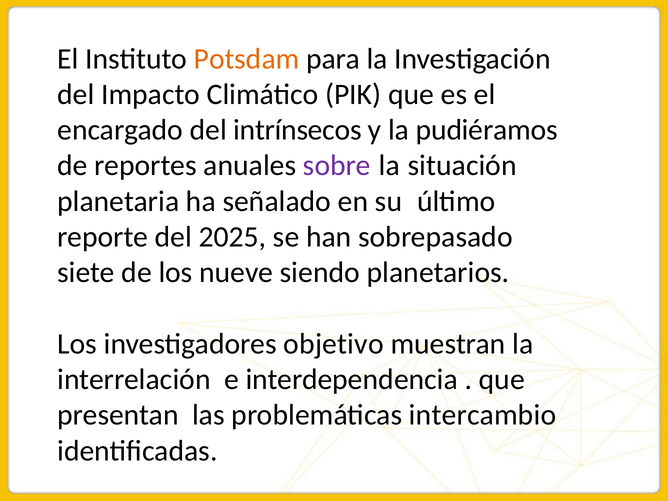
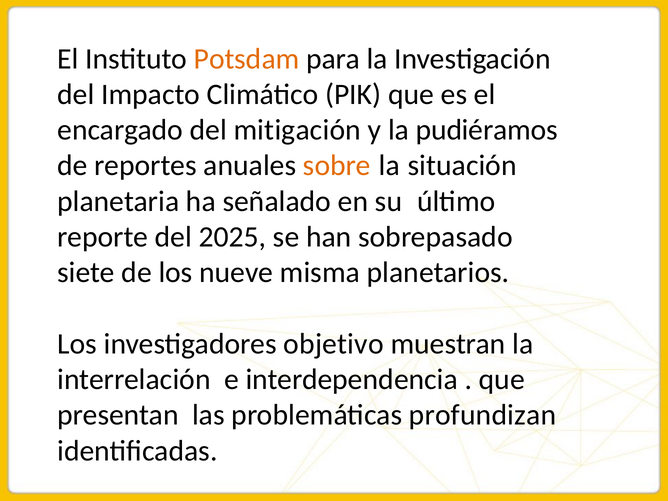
intrínsecos: intrínsecos -> mitigación (297, 130)
sobre colour: purple -> orange (337, 166)
siendo: siendo -> misma (320, 273)
intercambio: intercambio -> profundizan (483, 415)
